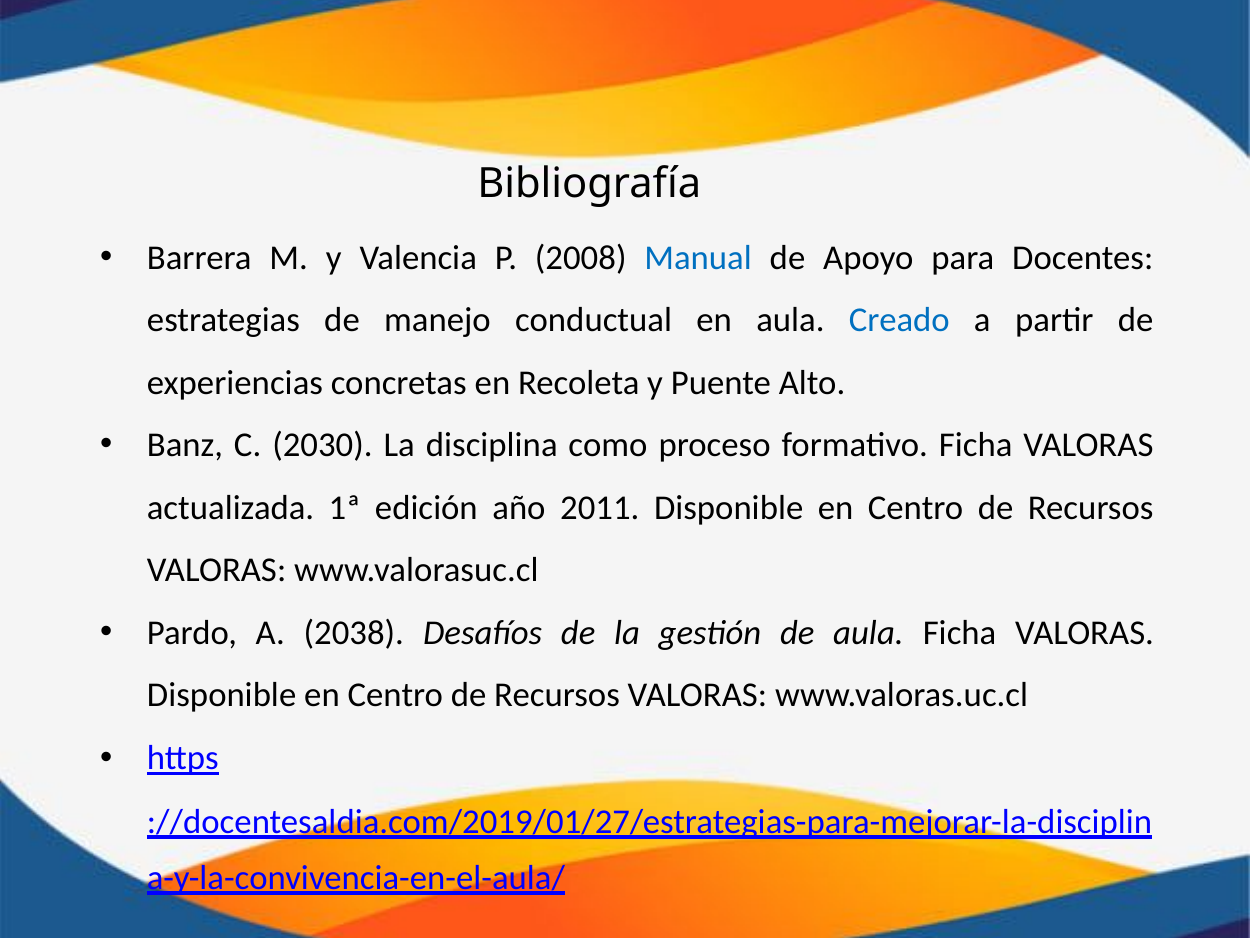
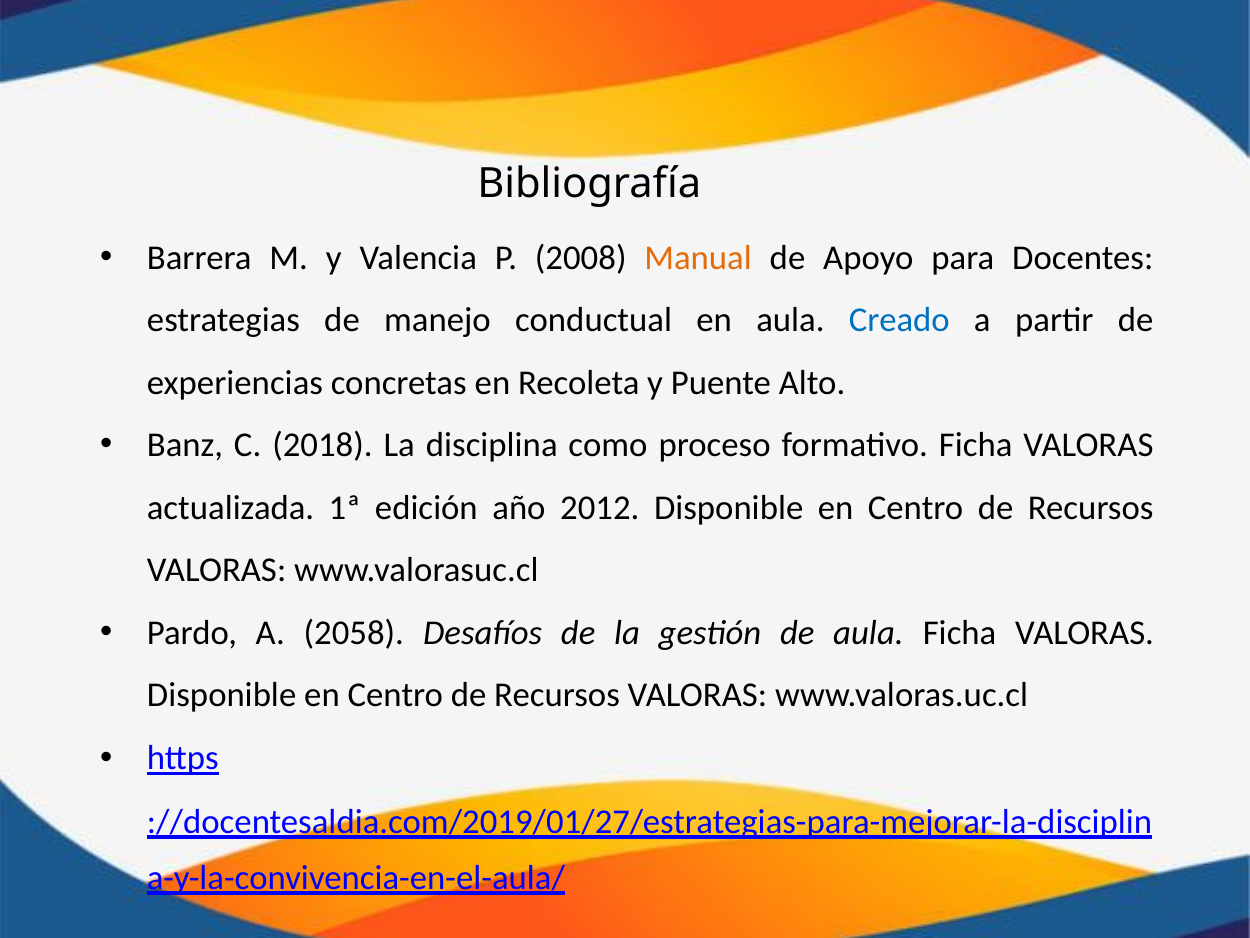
Manual colour: blue -> orange (698, 257)
2030: 2030 -> 2018 (322, 445)
2011: 2011 -> 2012 (600, 507)
2038: 2038 -> 2058 (354, 632)
